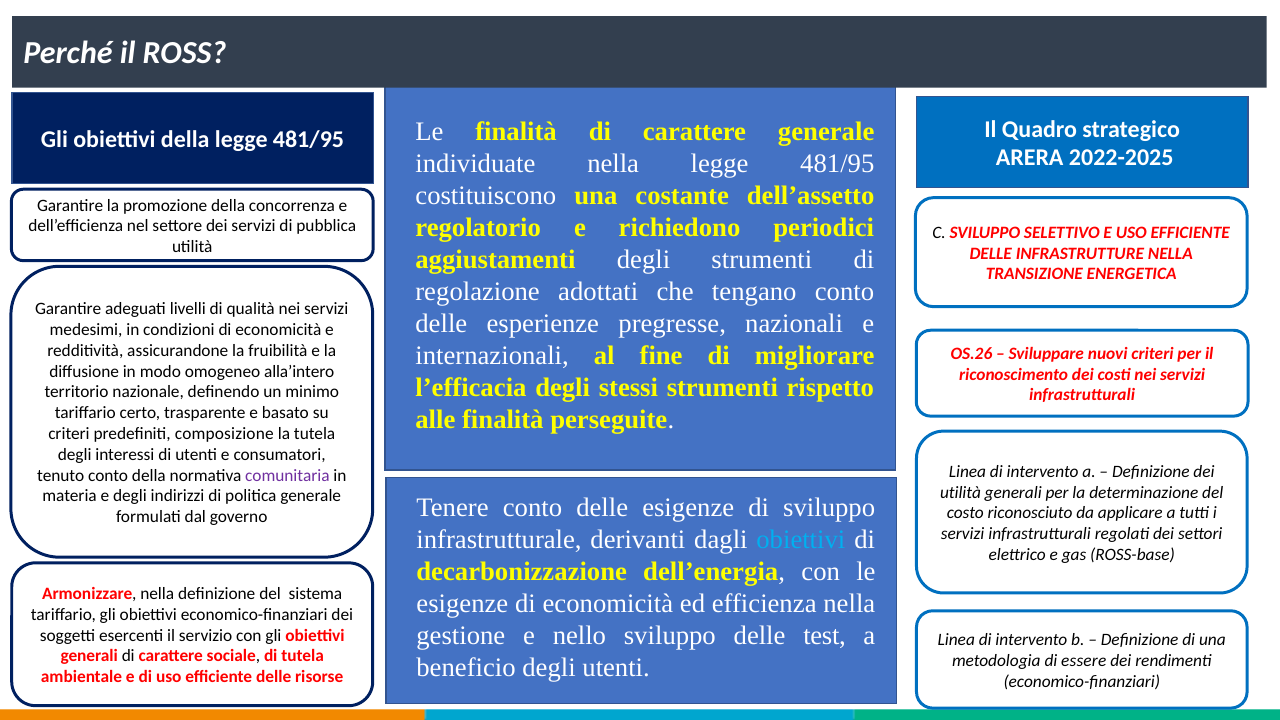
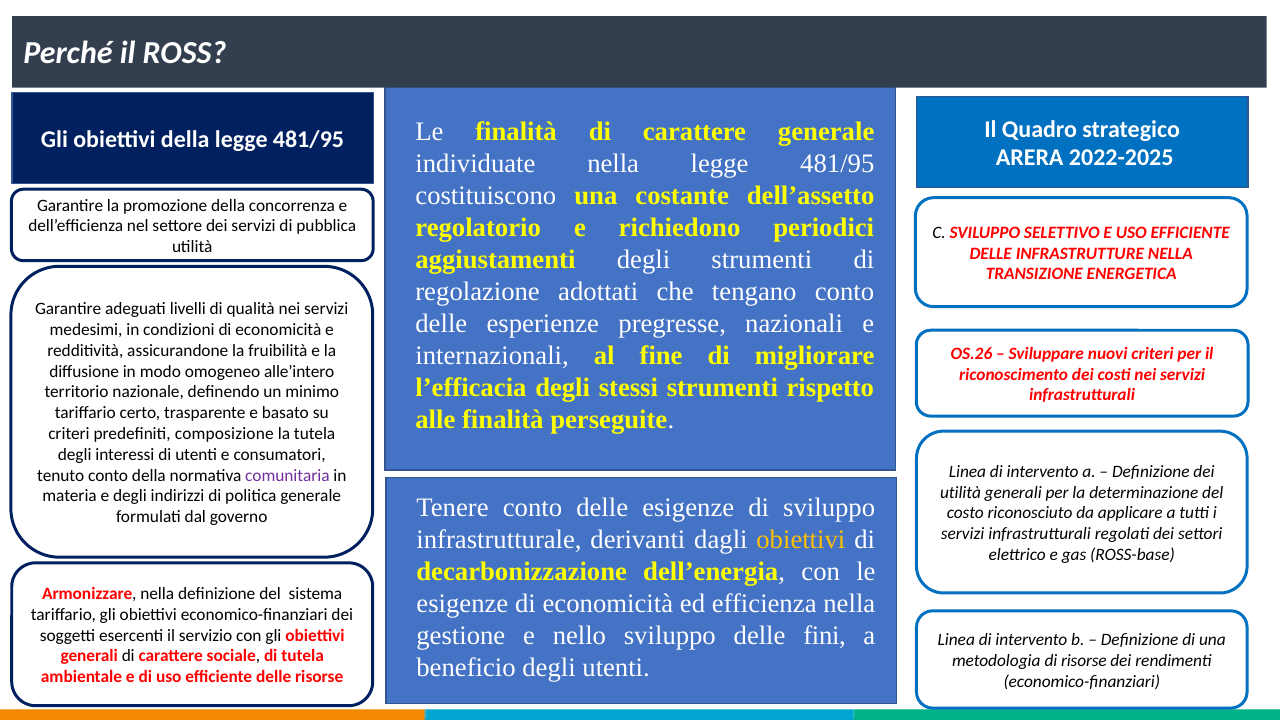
alla’intero: alla’intero -> alle’intero (299, 371)
obiettivi colour: light blue -> yellow (801, 540)
test: test -> fini (825, 636)
di essere: essere -> risorse (1084, 661)
